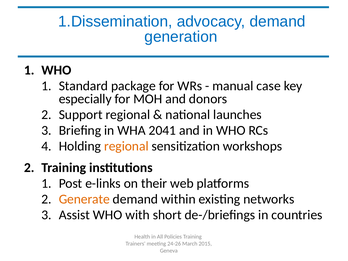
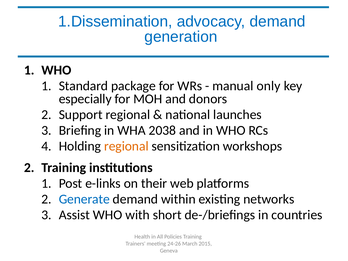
case: case -> only (269, 86)
2041: 2041 -> 2038 (162, 130)
Generate colour: orange -> blue (84, 199)
